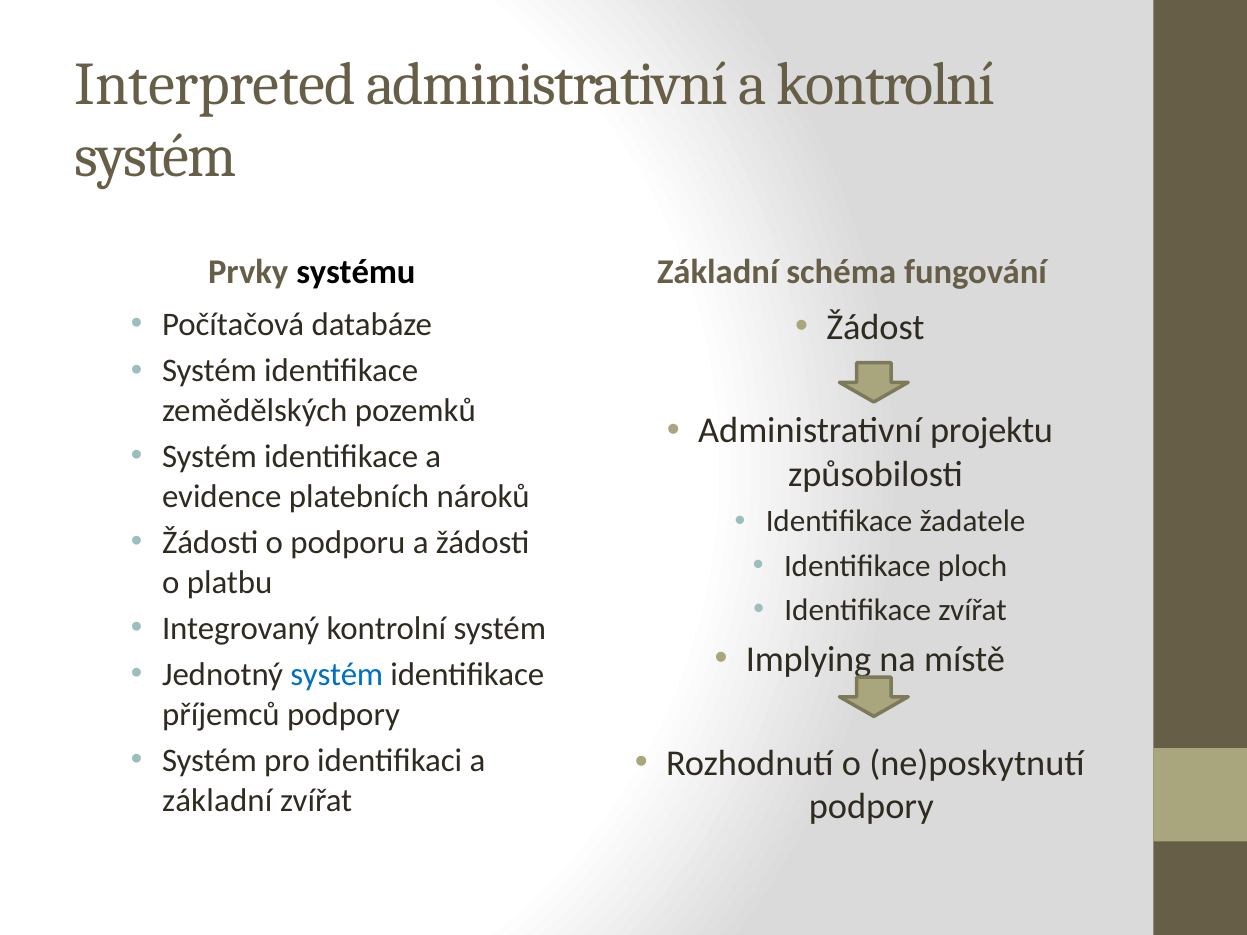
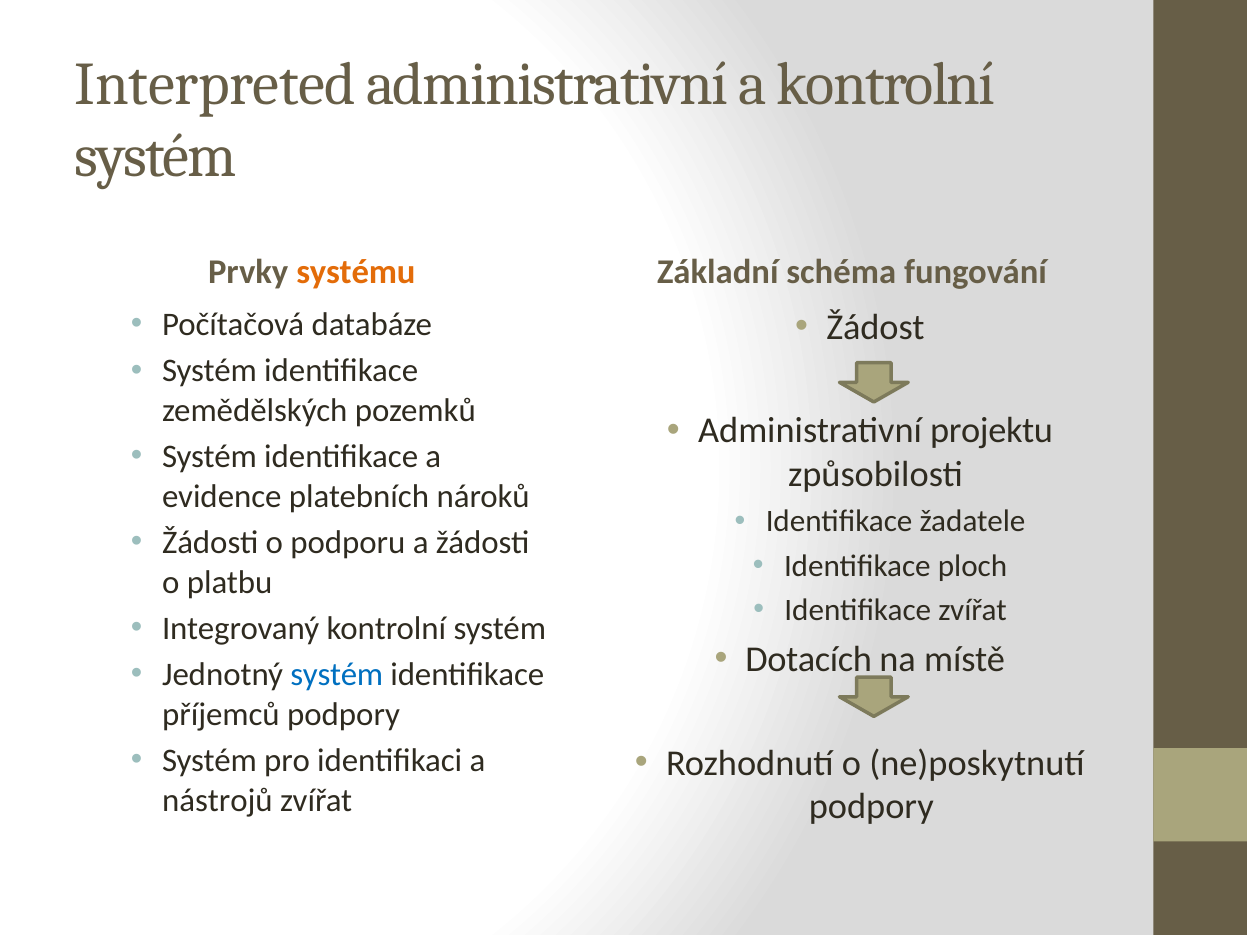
systému colour: black -> orange (356, 272)
Implying: Implying -> Dotacích (809, 660)
základní: základní -> nástrojů (217, 801)
